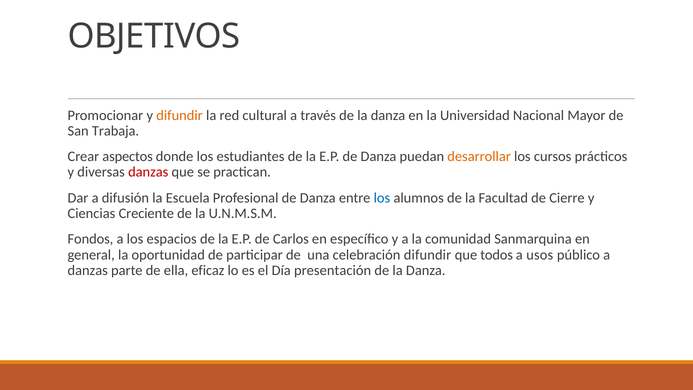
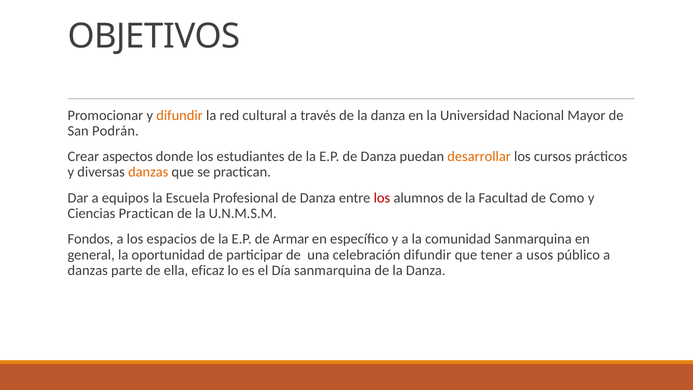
Trabaja: Trabaja -> Podrán (115, 131)
danzas colour: red -> orange (148, 172)
difusión: difusión -> equipos (125, 198)
los colour: blue -> red (382, 198)
Cierre: Cierre -> Como (567, 198)
Ciencias Creciente: Creciente -> Practican (146, 213)
Carlos: Carlos -> Armar (291, 239)
todos: todos -> tener (497, 255)
Día presentación: presentación -> sanmarquina (333, 270)
